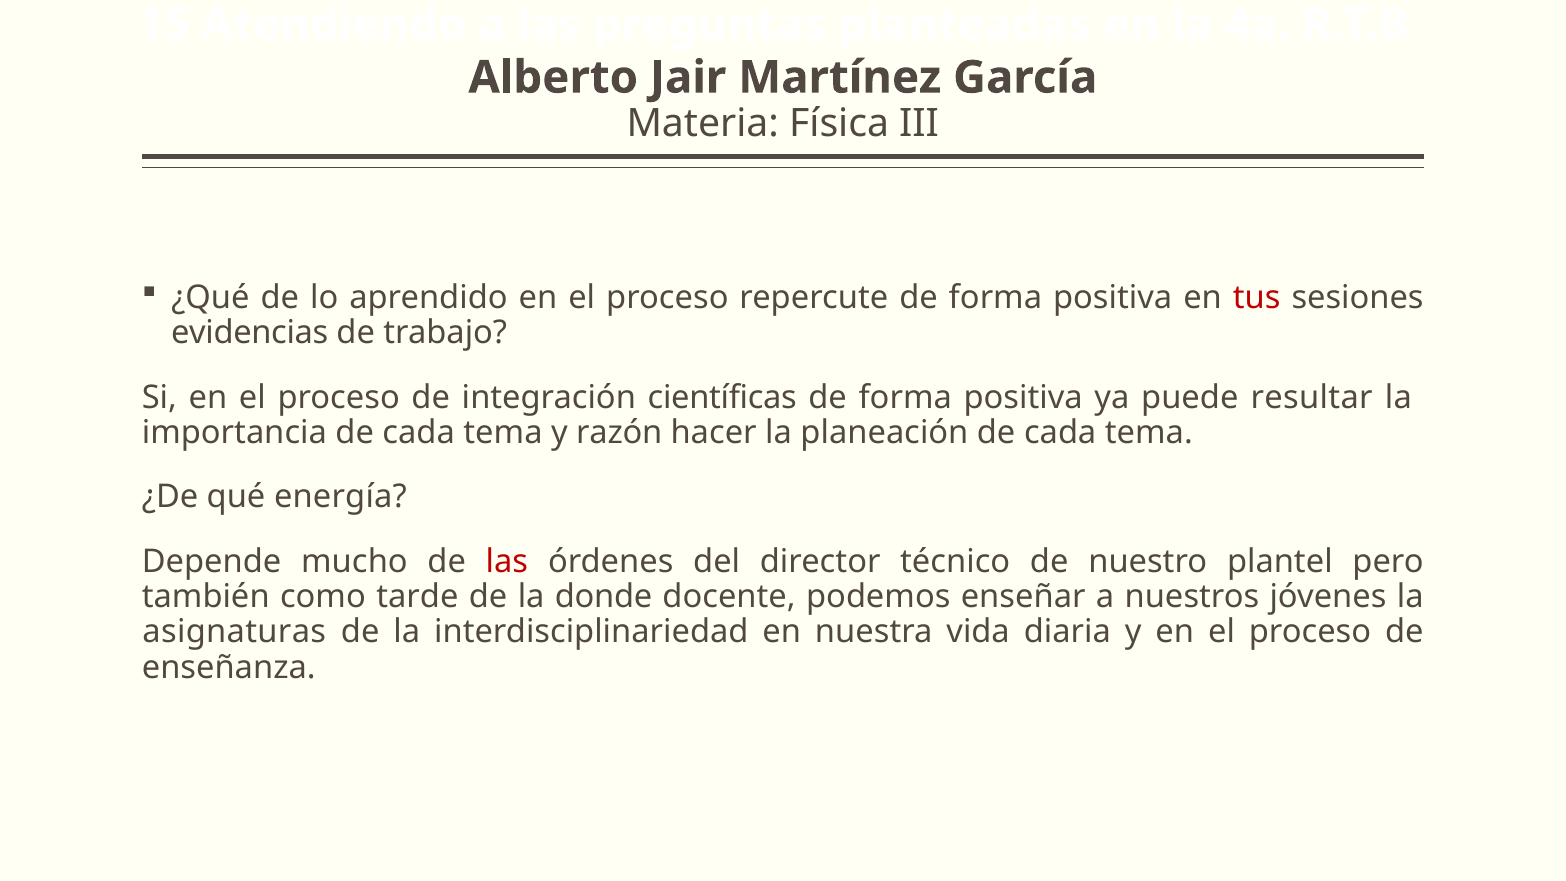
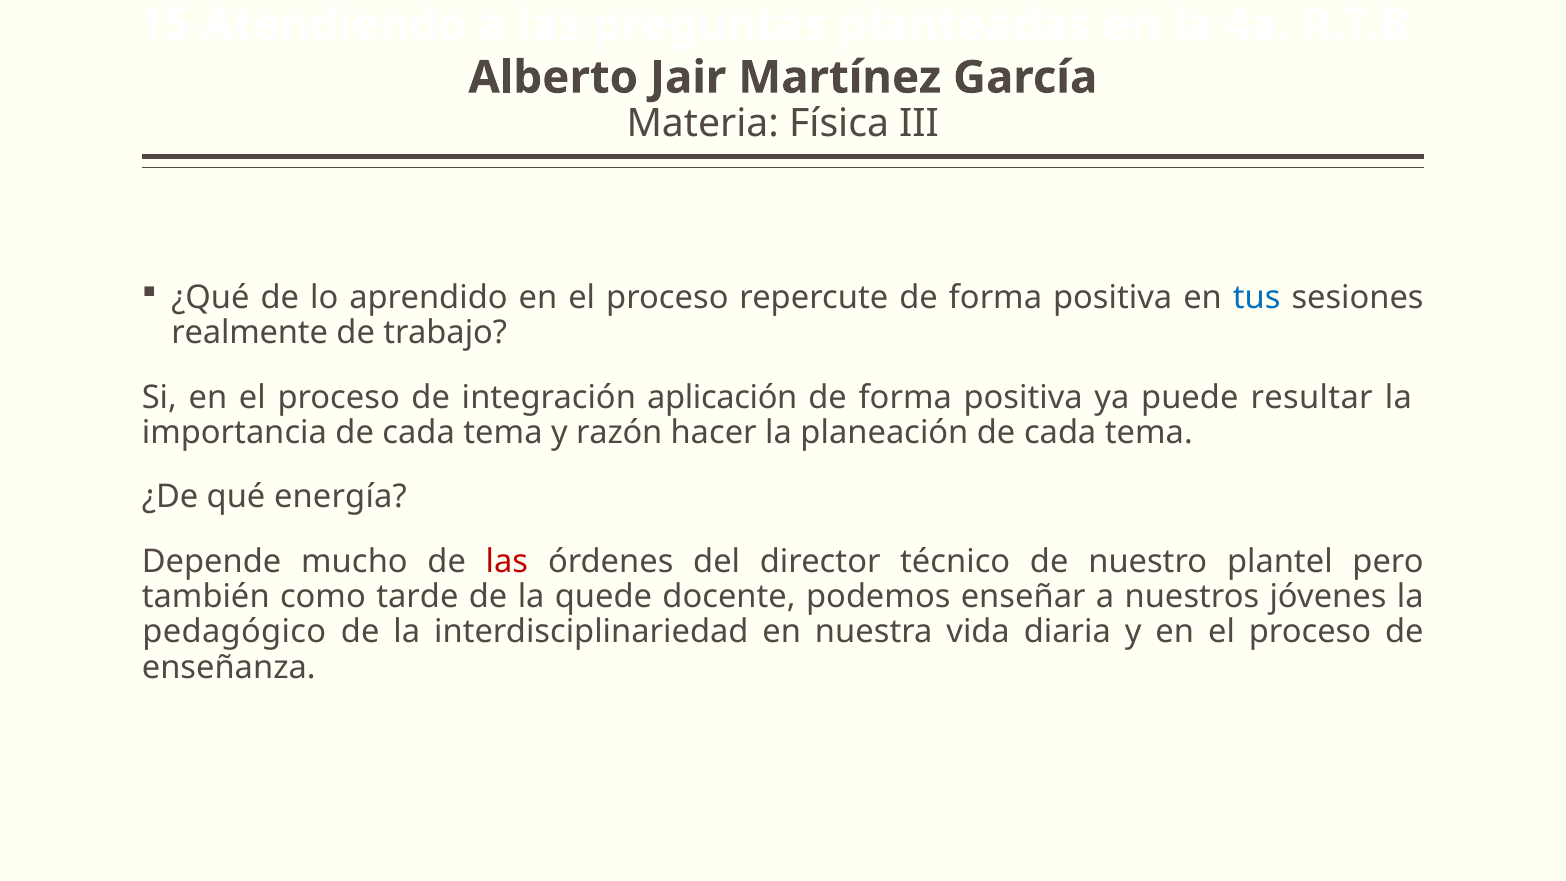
tus colour: red -> blue (1257, 297)
evidencias: evidencias -> realmente (250, 333)
científicas: científicas -> aplicación (722, 397)
donde: donde -> quede (604, 597)
asignaturas: asignaturas -> pedagógico (234, 632)
